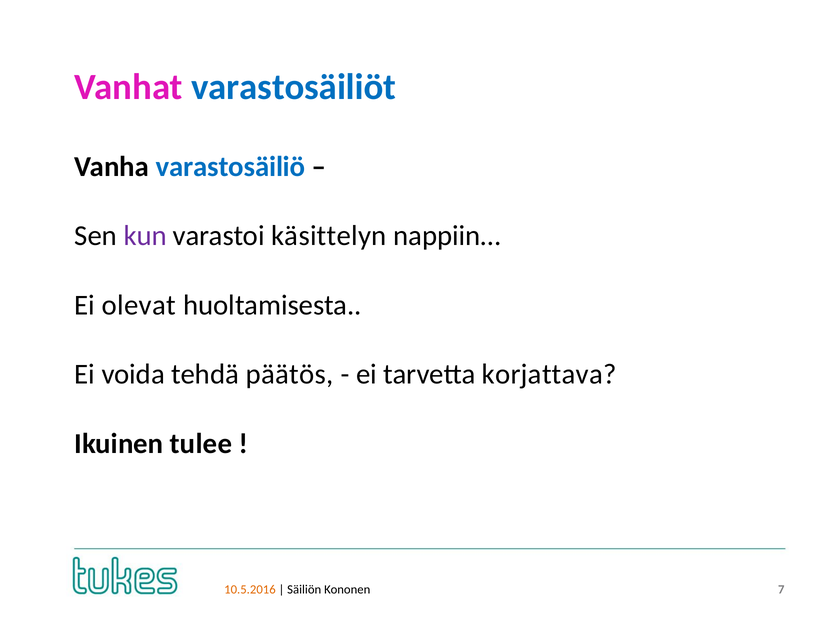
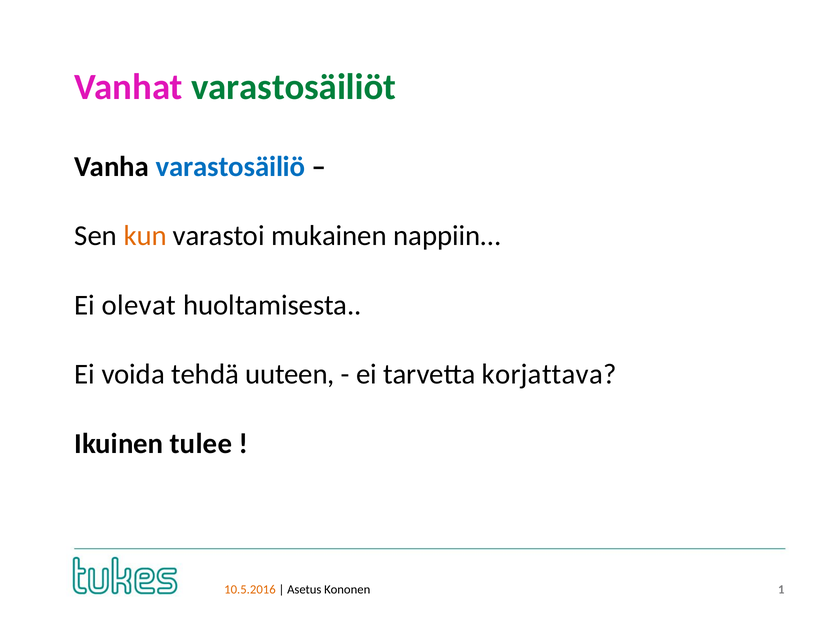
varastosäiliöt colour: blue -> green (294, 87)
kun colour: purple -> orange (145, 236)
käsittelyn: käsittelyn -> mukainen (329, 236)
päätös: päätös -> uuteen (290, 374)
Säiliön: Säiliön -> Asetus (304, 589)
7: 7 -> 1 (781, 589)
